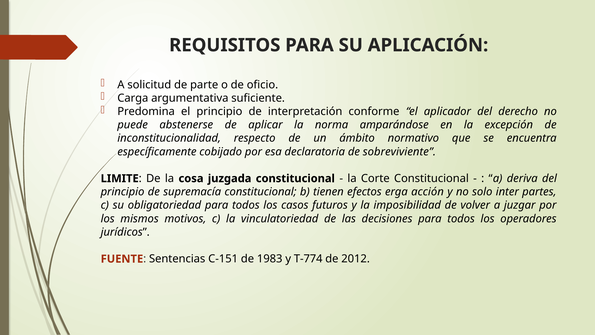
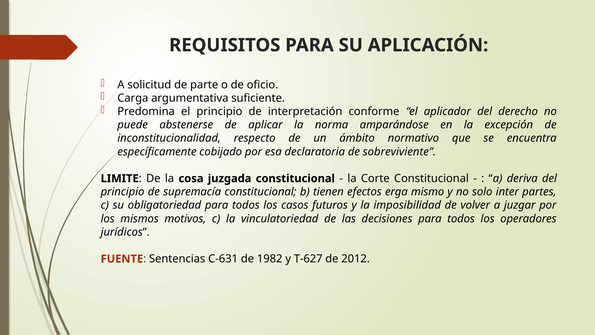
acción: acción -> mismo (428, 192)
C-151: C-151 -> C-631 (223, 259)
1983: 1983 -> 1982 (270, 259)
T-774: T-774 -> T-627 (308, 259)
